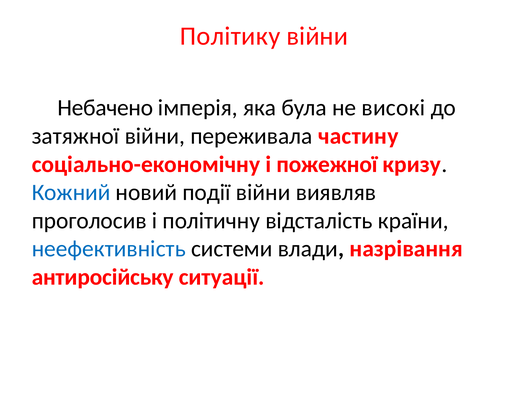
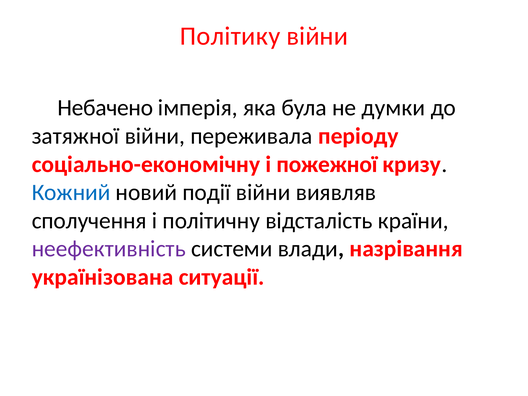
високі: високі -> думки (393, 108)
частину: частину -> періоду (358, 136)
проголосив: проголосив -> сполучення (89, 221)
неефективність colour: blue -> purple (109, 249)
антиросійську: антиросійську -> українізована (103, 277)
